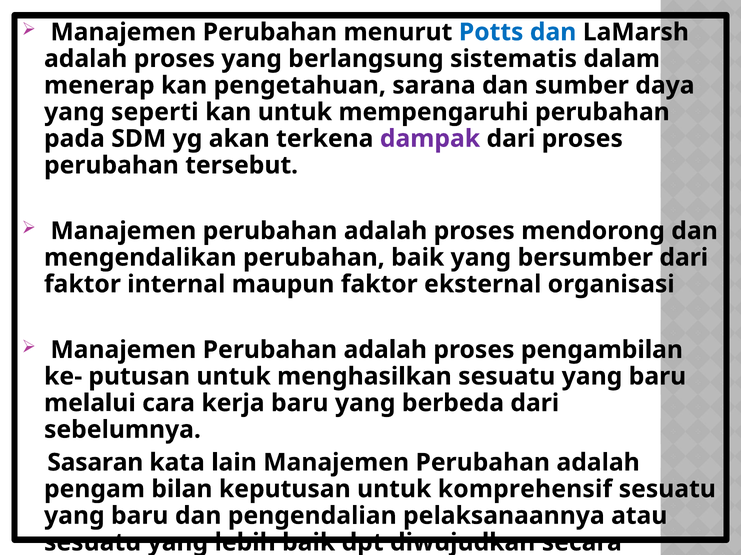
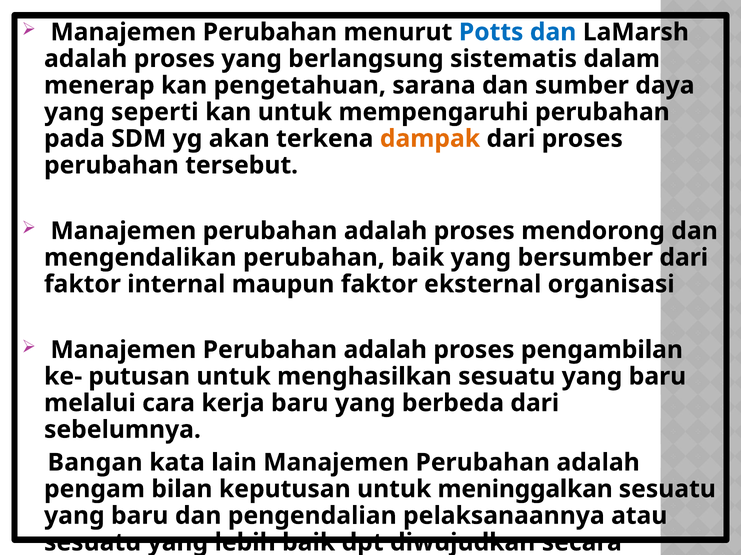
dampak colour: purple -> orange (430, 139)
Sasaran: Sasaran -> Bangan (95, 463)
komprehensif: komprehensif -> meninggalkan (525, 490)
